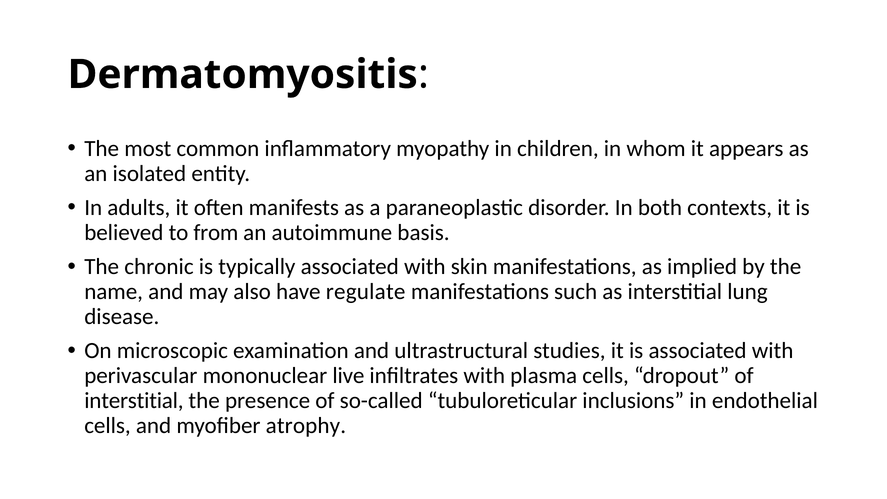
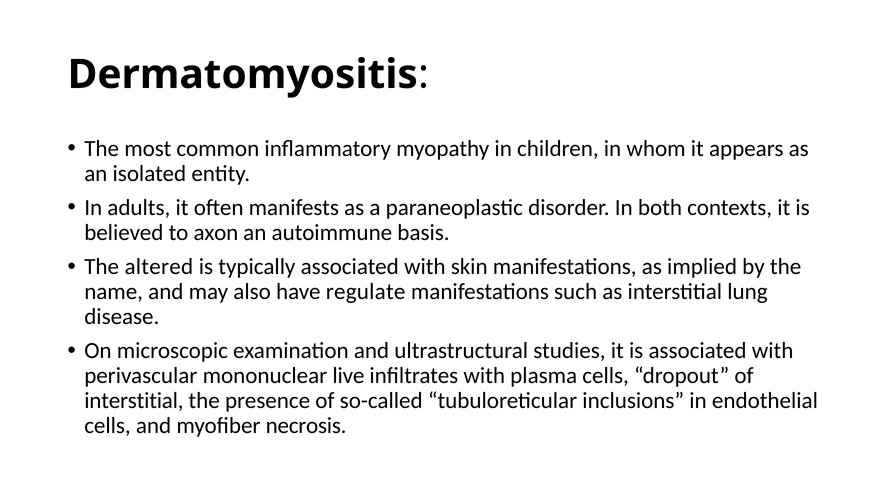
from: from -> axon (216, 233)
chronic: chronic -> altered (159, 267)
atrophy: atrophy -> necrosis (306, 426)
